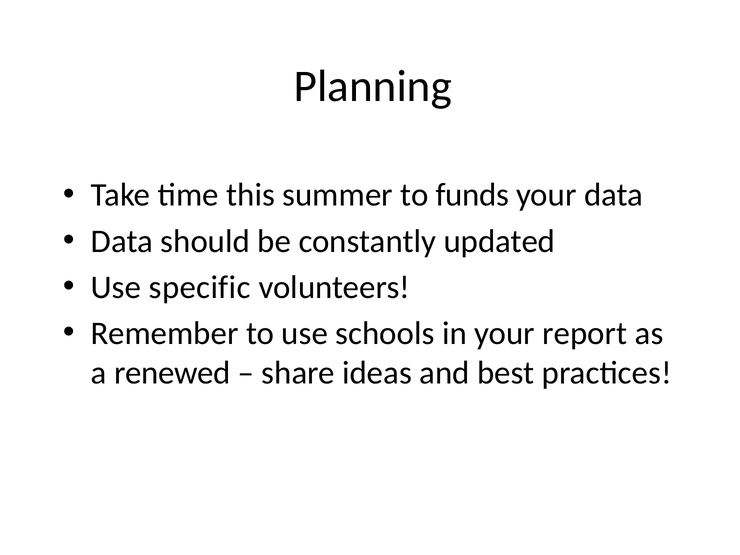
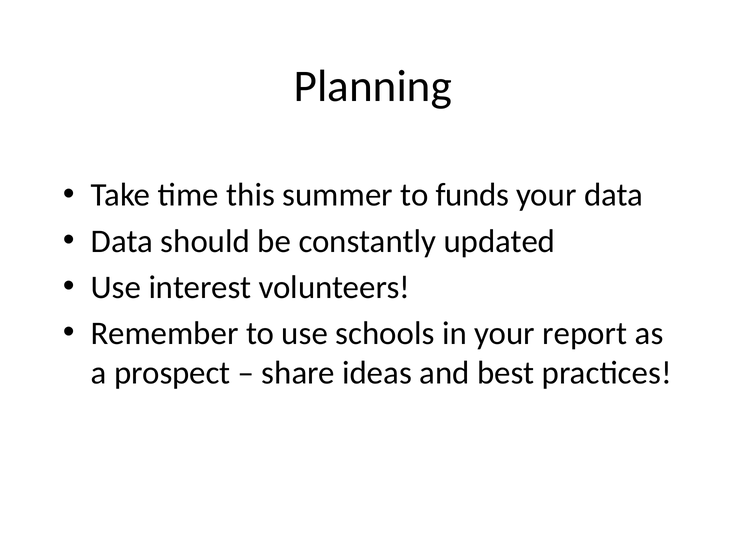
specific: specific -> interest (200, 287)
renewed: renewed -> prospect (172, 373)
